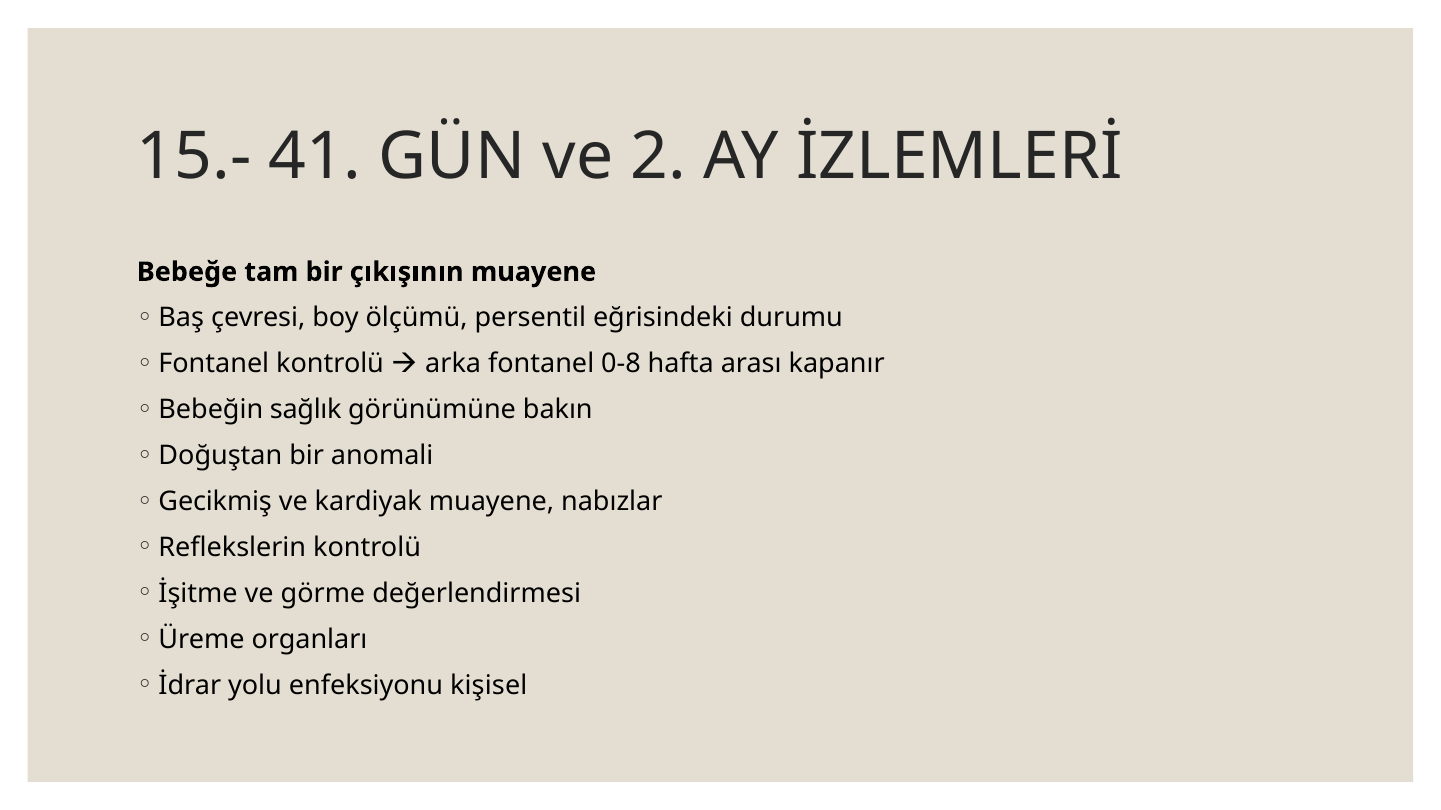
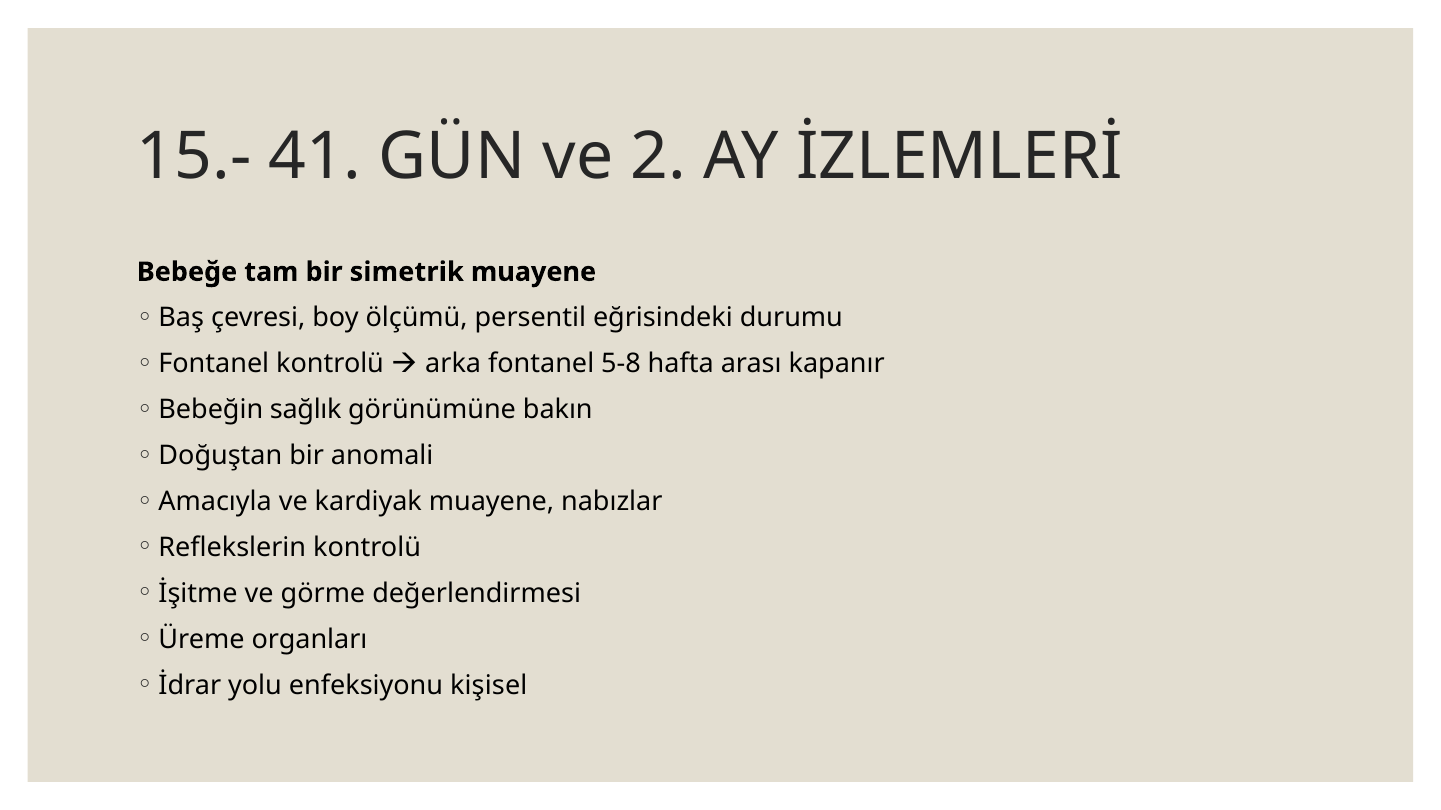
çıkışının: çıkışının -> simetrik (407, 272)
0-8: 0-8 -> 5-8 (621, 364)
Gecikmiş: Gecikmiş -> Amacıyla (215, 502)
